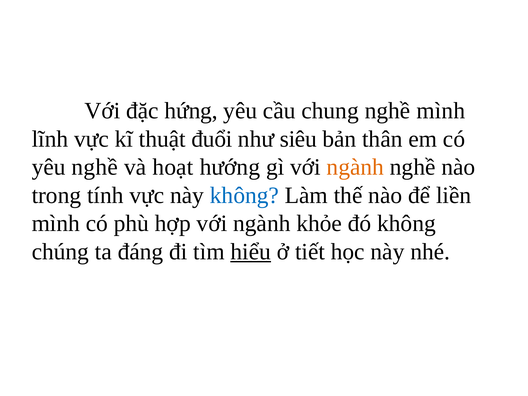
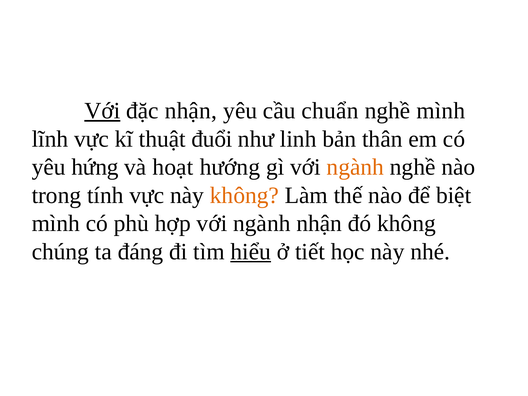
Với underline: none -> present (102, 111)
đặc hứng: hứng -> nhận (191, 111)
chung: chung -> chuẩn (330, 111)
siêu: siêu -> linh (298, 139)
yêu nghề: nghề -> hứng (95, 167)
không colour: blue -> orange (244, 195)
liền: liền -> biệt (454, 195)
ngành khỏe: khỏe -> nhận (319, 223)
